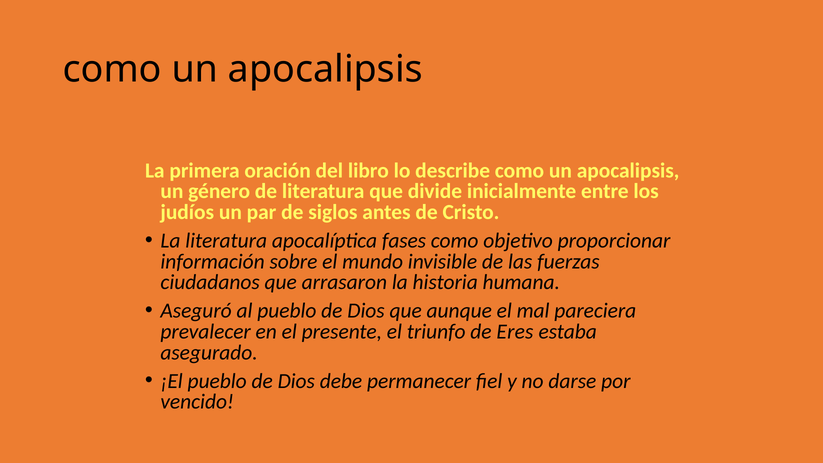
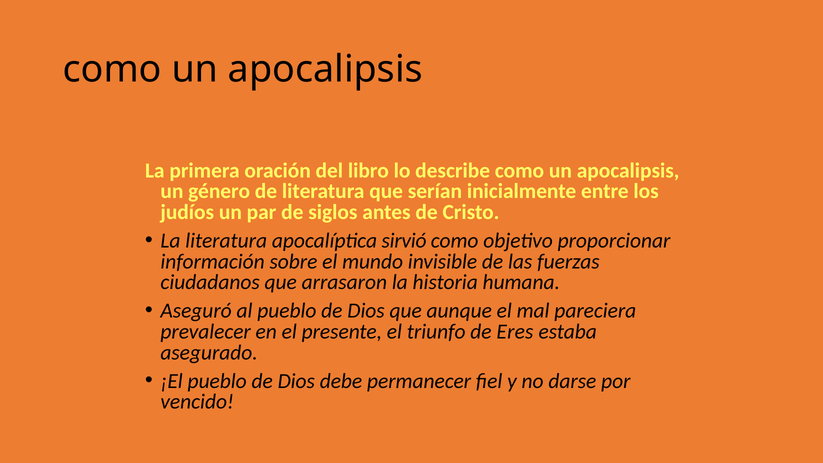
divide: divide -> serían (435, 191)
fases: fases -> sirvió (404, 241)
